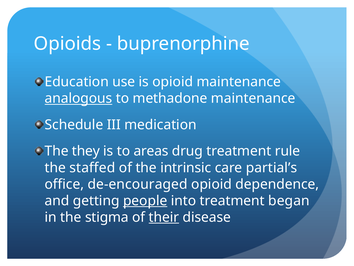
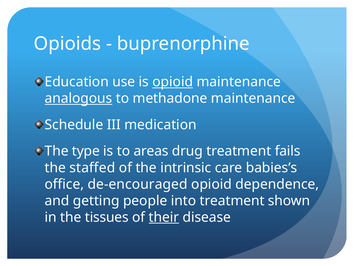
opioid underline: none -> present (173, 82)
they: they -> type (86, 151)
rule: rule -> fails (288, 151)
partial’s: partial’s -> babies’s (272, 167)
people underline: present -> none (145, 200)
began: began -> shown (289, 200)
stigma: stigma -> tissues (107, 217)
